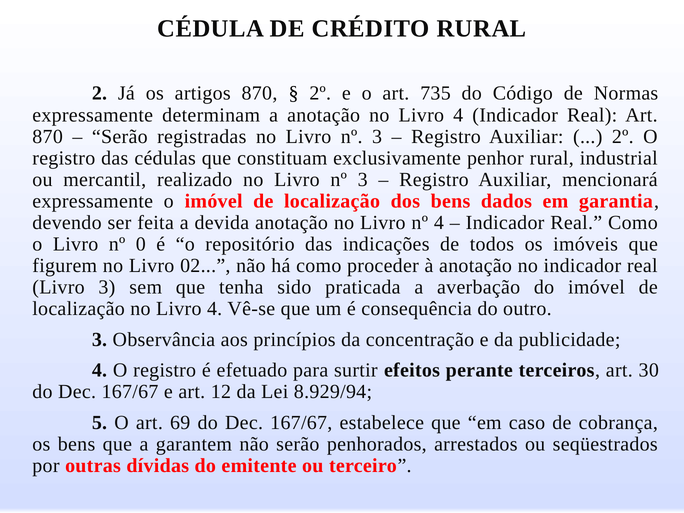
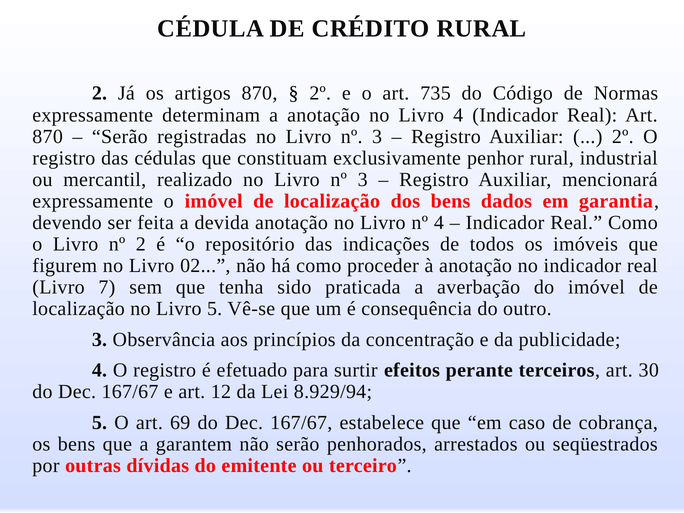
nº 0: 0 -> 2 (141, 244)
Livro 3: 3 -> 7 (107, 287)
localização no Livro 4: 4 -> 5 (215, 309)
